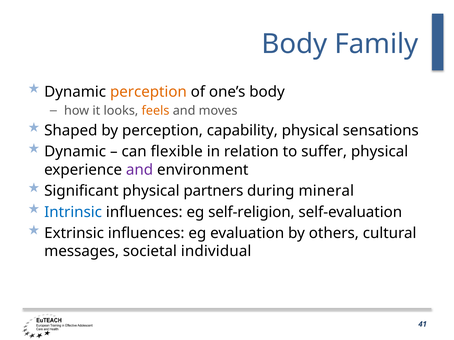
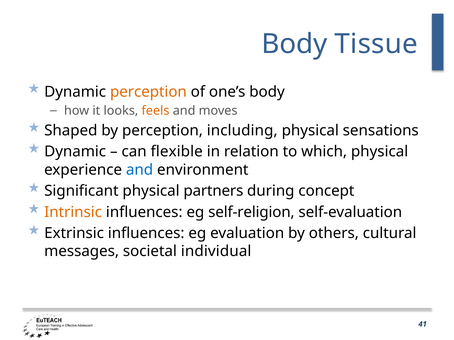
Family: Family -> Tissue (376, 44)
capability: capability -> including (242, 131)
suffer: suffer -> which (324, 152)
and colour: purple -> blue (140, 170)
mineral: mineral -> concept (326, 191)
Intrinsic colour: blue -> orange (73, 212)
